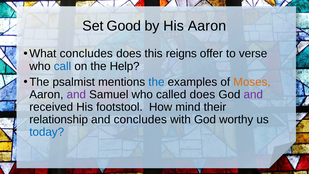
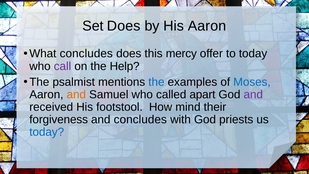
Set Good: Good -> Does (124, 26)
reigns: reigns -> mercy (181, 54)
to verse: verse -> today (253, 54)
call colour: blue -> purple (62, 66)
Moses colour: orange -> blue (252, 82)
and colour: purple -> orange (76, 94)
called does: does -> apart (202, 94)
relationship: relationship -> forgiveness (59, 119)
worthy: worthy -> priests (236, 119)
